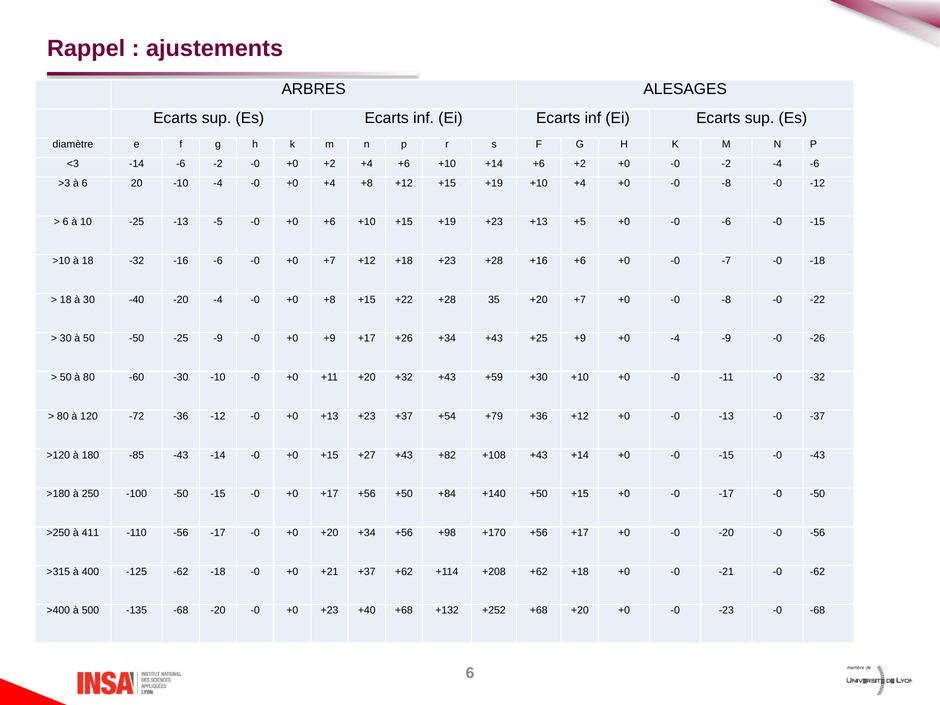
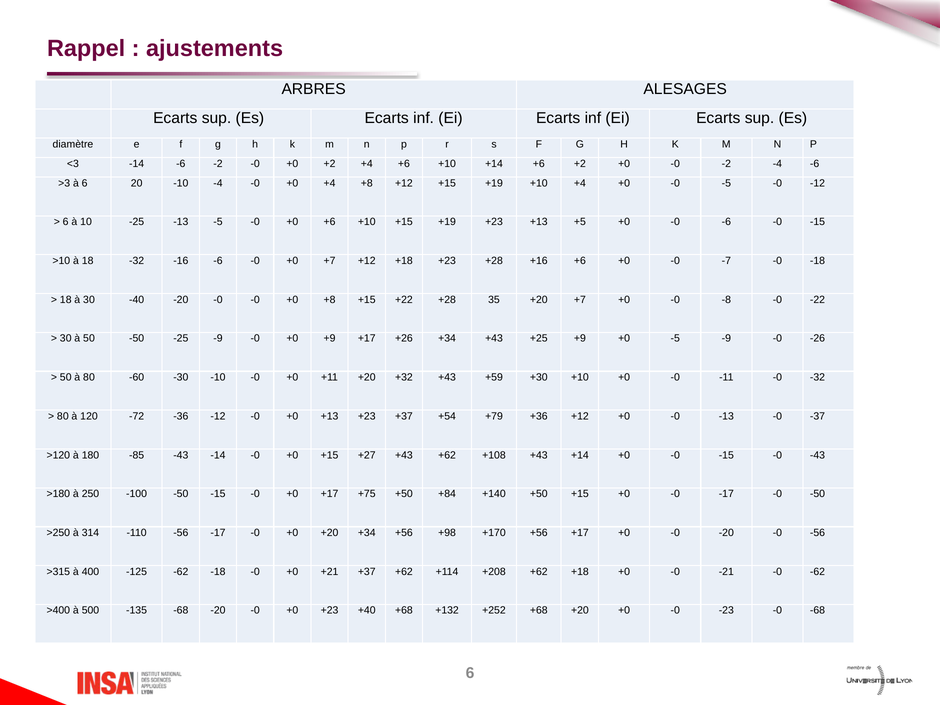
-8: -8 -> -5 (726, 183)
-4: -4 -> -0 (218, 300)
+0 -4: -4 -> -5 (675, 339)
+43 +82: +82 -> +62 (447, 455)
+17 +56: +56 -> +75 (367, 494)
411: 411 -> 314 (90, 533)
